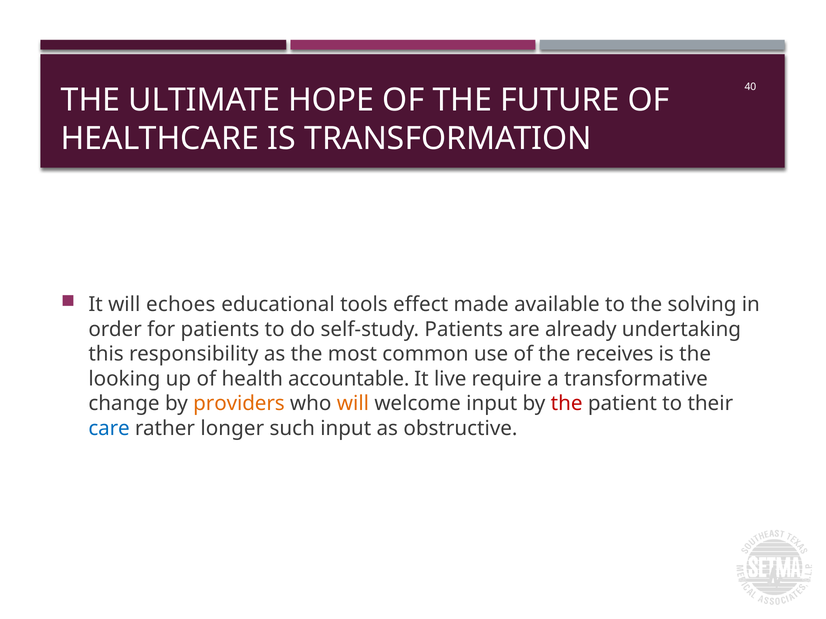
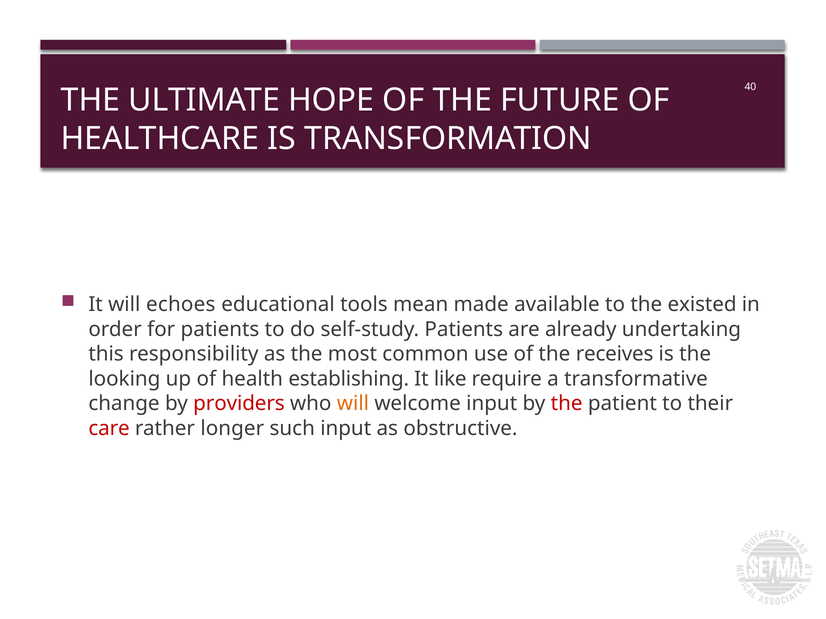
effect: effect -> mean (421, 305)
solving: solving -> existed (702, 305)
accountable: accountable -> establishing (349, 379)
live: live -> like (450, 379)
providers colour: orange -> red (239, 404)
care colour: blue -> red (109, 429)
